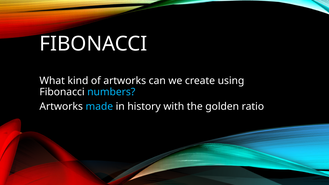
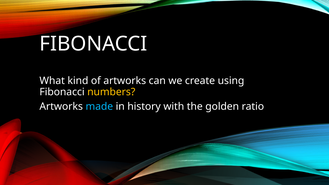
numbers colour: light blue -> yellow (111, 92)
